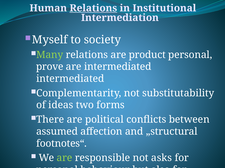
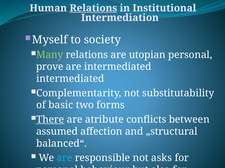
product: product -> utopian (147, 55)
ideas: ideas -> basic (61, 106)
There underline: none -> present (50, 120)
political: political -> atribute (104, 120)
footnotes“: footnotes“ -> balanced“ (61, 144)
are colour: light green -> light blue (64, 159)
